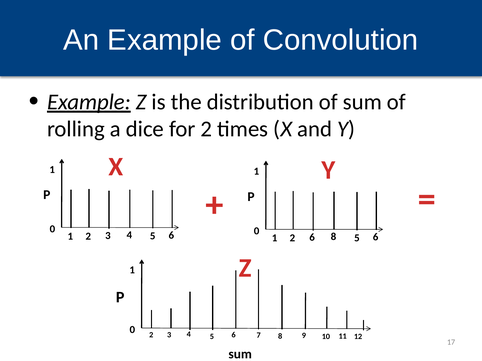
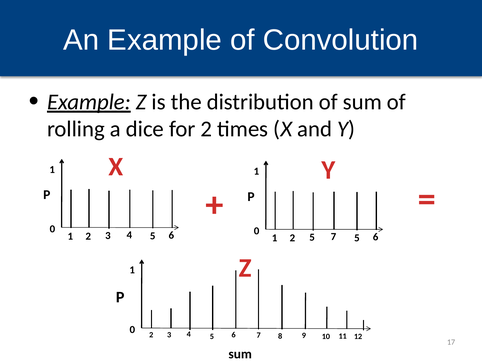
5 6 8: 8 -> 7 (334, 237)
2 6: 6 -> 5 (312, 238)
